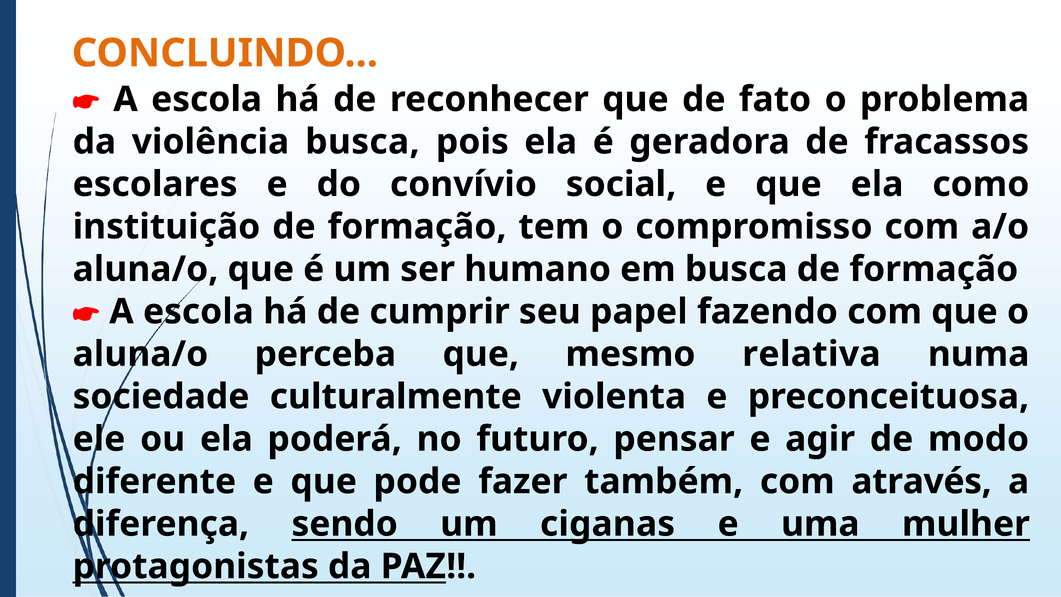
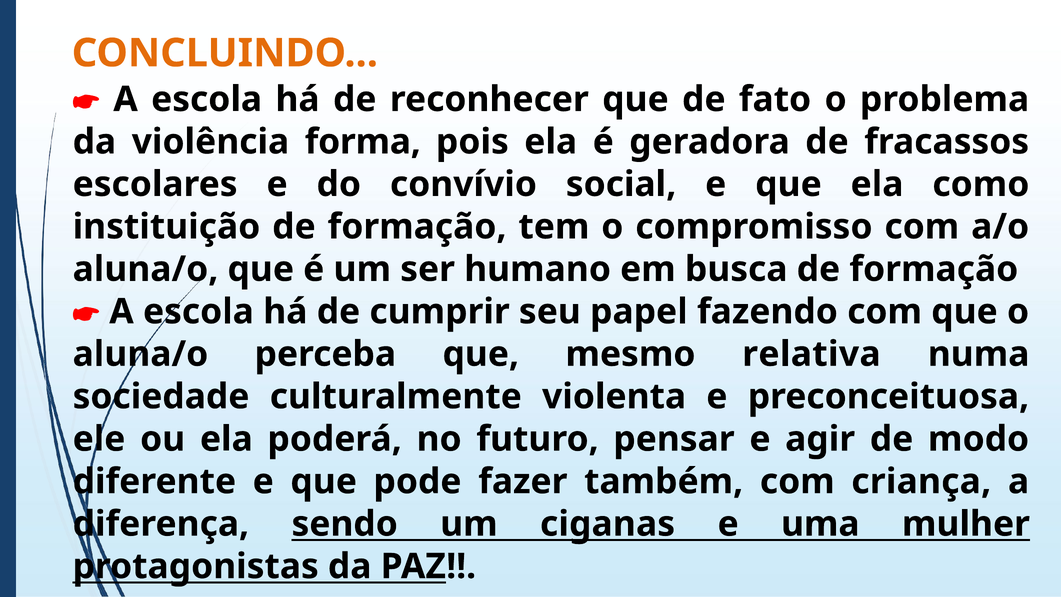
violência busca: busca -> forma (363, 142)
através: através -> criança (921, 481)
